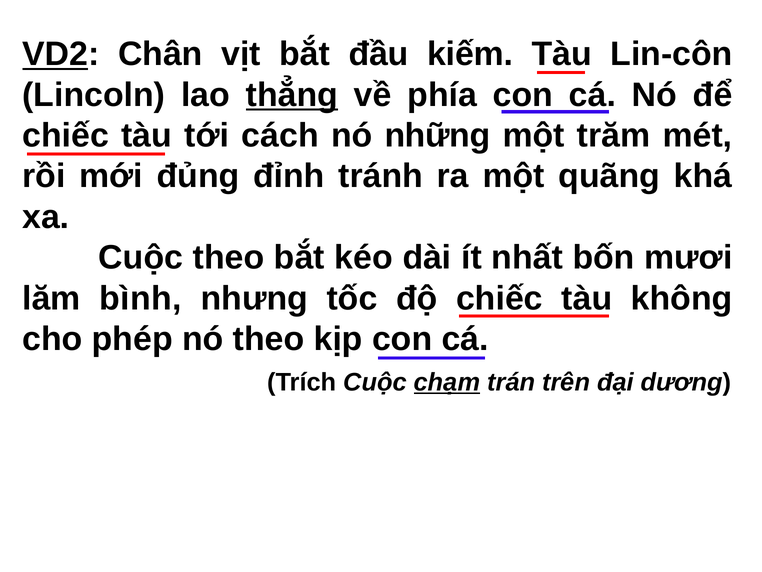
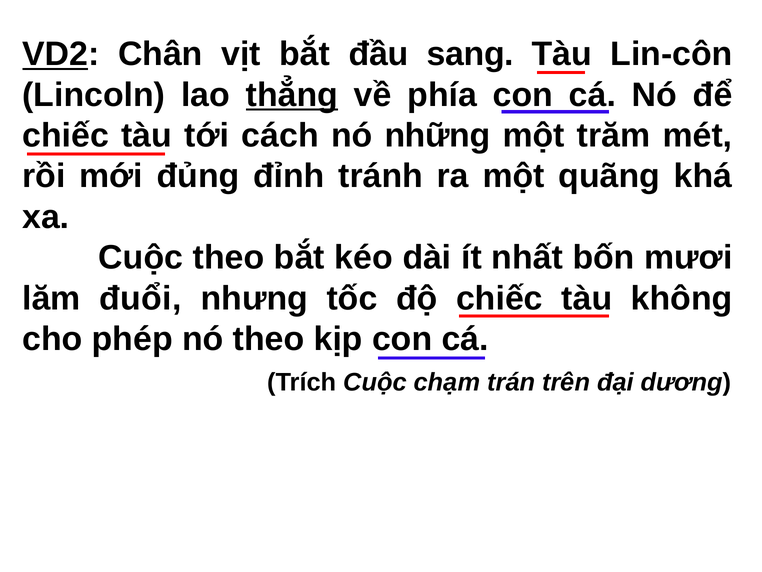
kiếm: kiếm -> sang (470, 54)
bình: bình -> đuổi (140, 298)
chạm underline: present -> none (447, 382)
